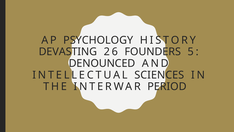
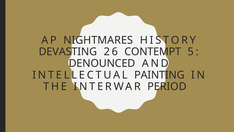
PSYCHOLOGY: PSYCHOLOGY -> NIGHTMARES (98, 40)
FOUNDERS: FOUNDERS -> CONTEMPT (153, 52)
SCIENCES: SCIENCES -> PAINTING (159, 75)
